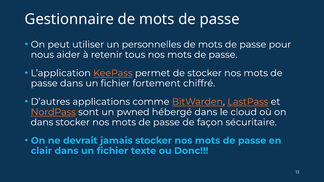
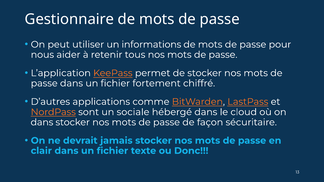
personnelles: personnelles -> informations (151, 45)
pwned: pwned -> sociale (133, 112)
